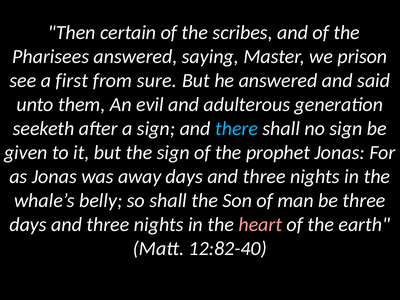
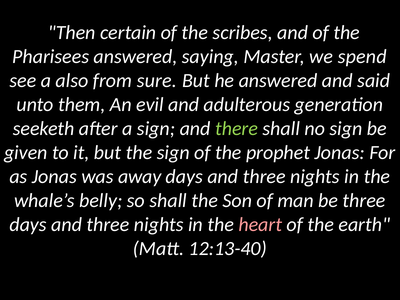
prison: prison -> spend (362, 56)
first: first -> also (72, 80)
there colour: light blue -> light green (237, 128)
12:82-40: 12:82-40 -> 12:13-40 (228, 248)
